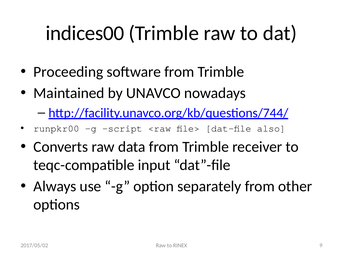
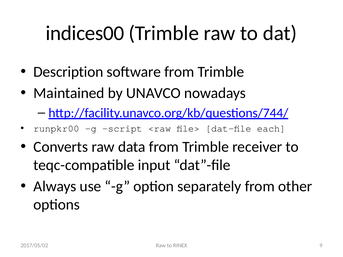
Proceeding: Proceeding -> Description (68, 72)
also: also -> each (271, 129)
